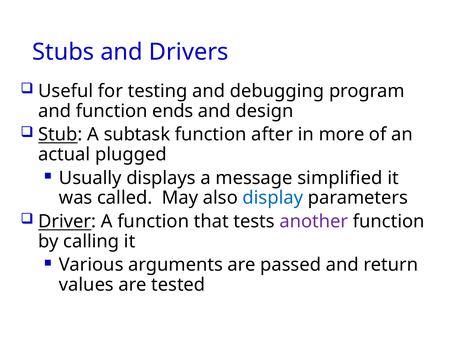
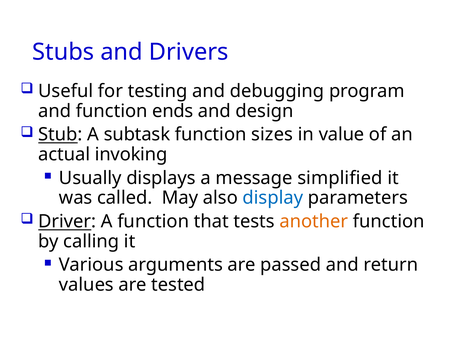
after: after -> sizes (272, 134)
more: more -> value (342, 134)
plugged: plugged -> invoking (131, 154)
another colour: purple -> orange (314, 221)
